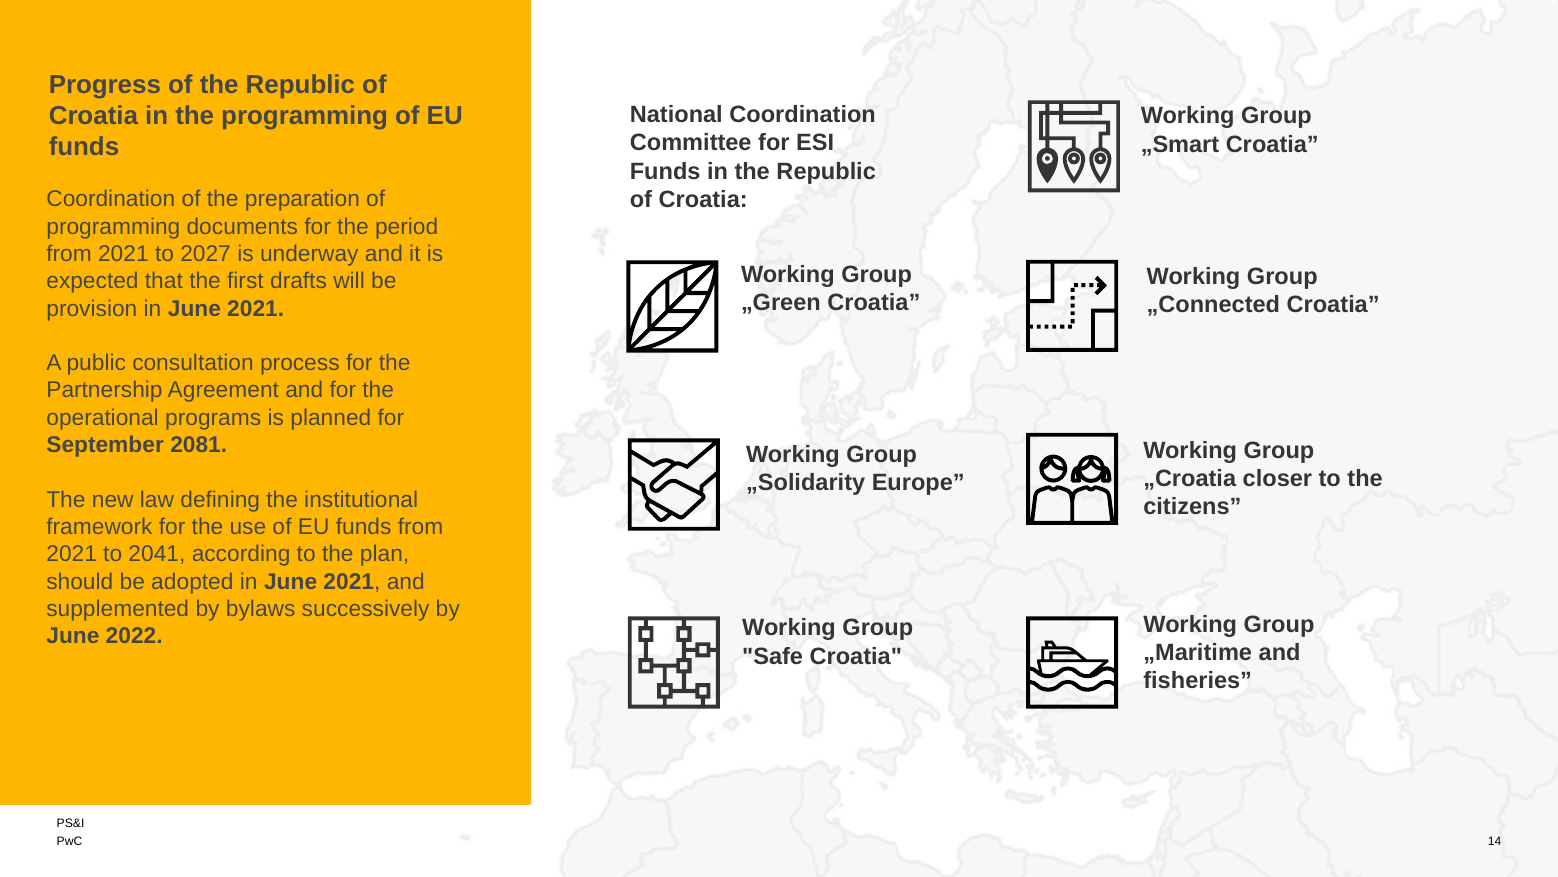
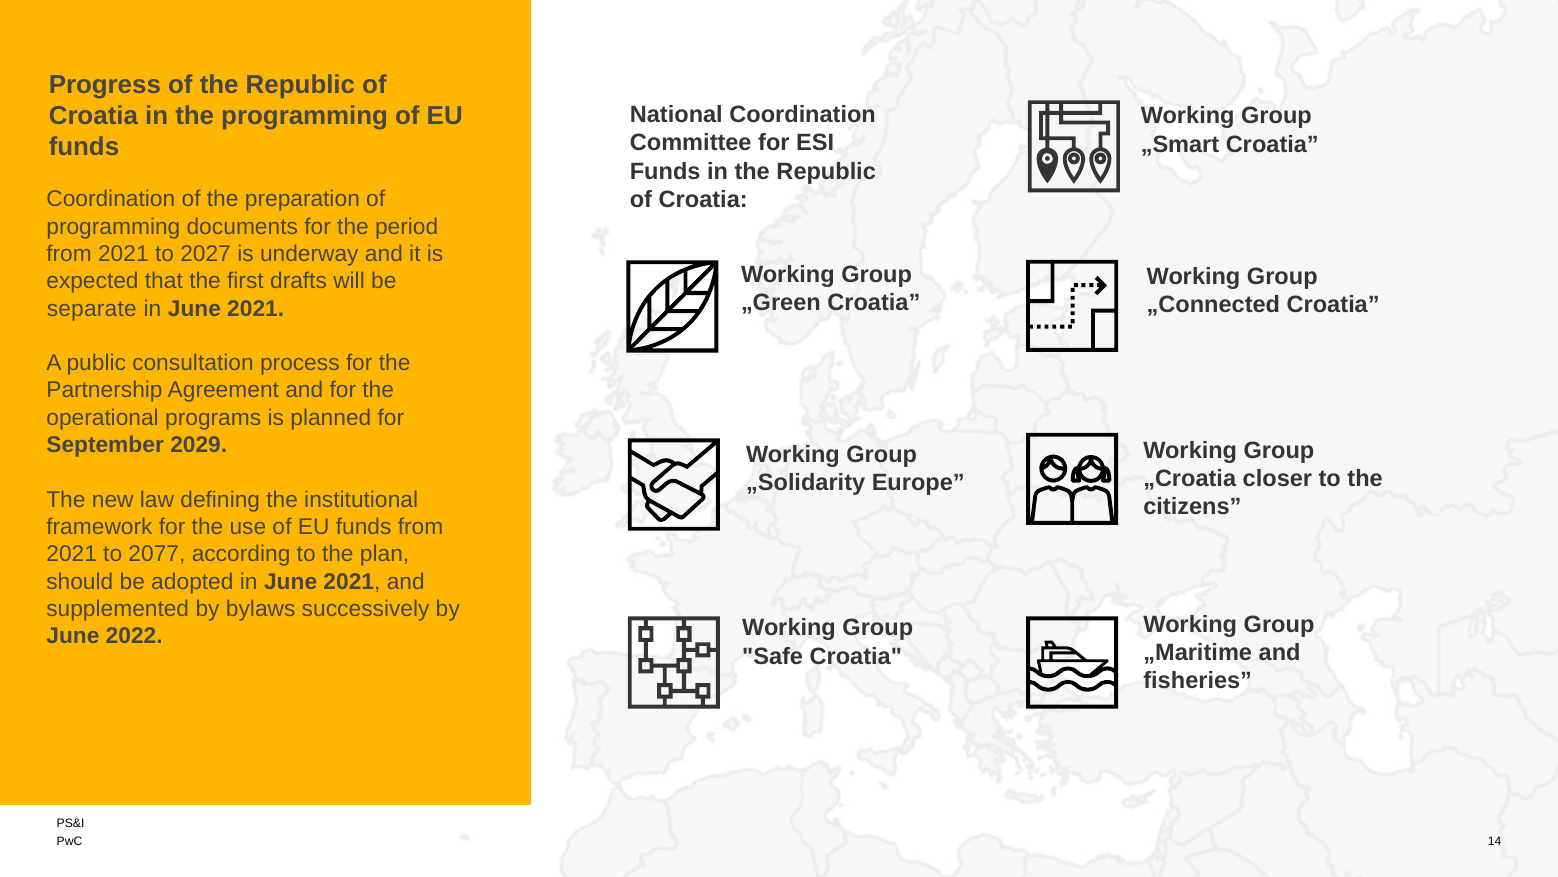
provision: provision -> separate (92, 308)
2081: 2081 -> 2029 (199, 445)
2041: 2041 -> 2077 (157, 554)
